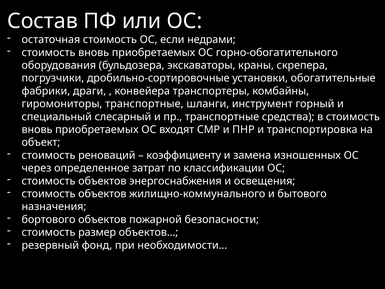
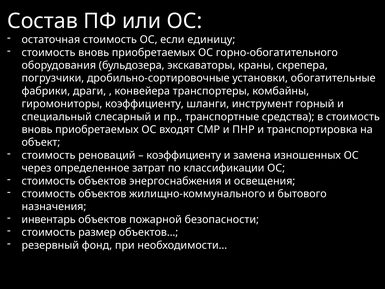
недрами: недрами -> единицу (211, 40)
гиромониторы транспортные: транспортные -> коэффициенту (144, 104)
бортового: бортового -> инвентарь (49, 219)
